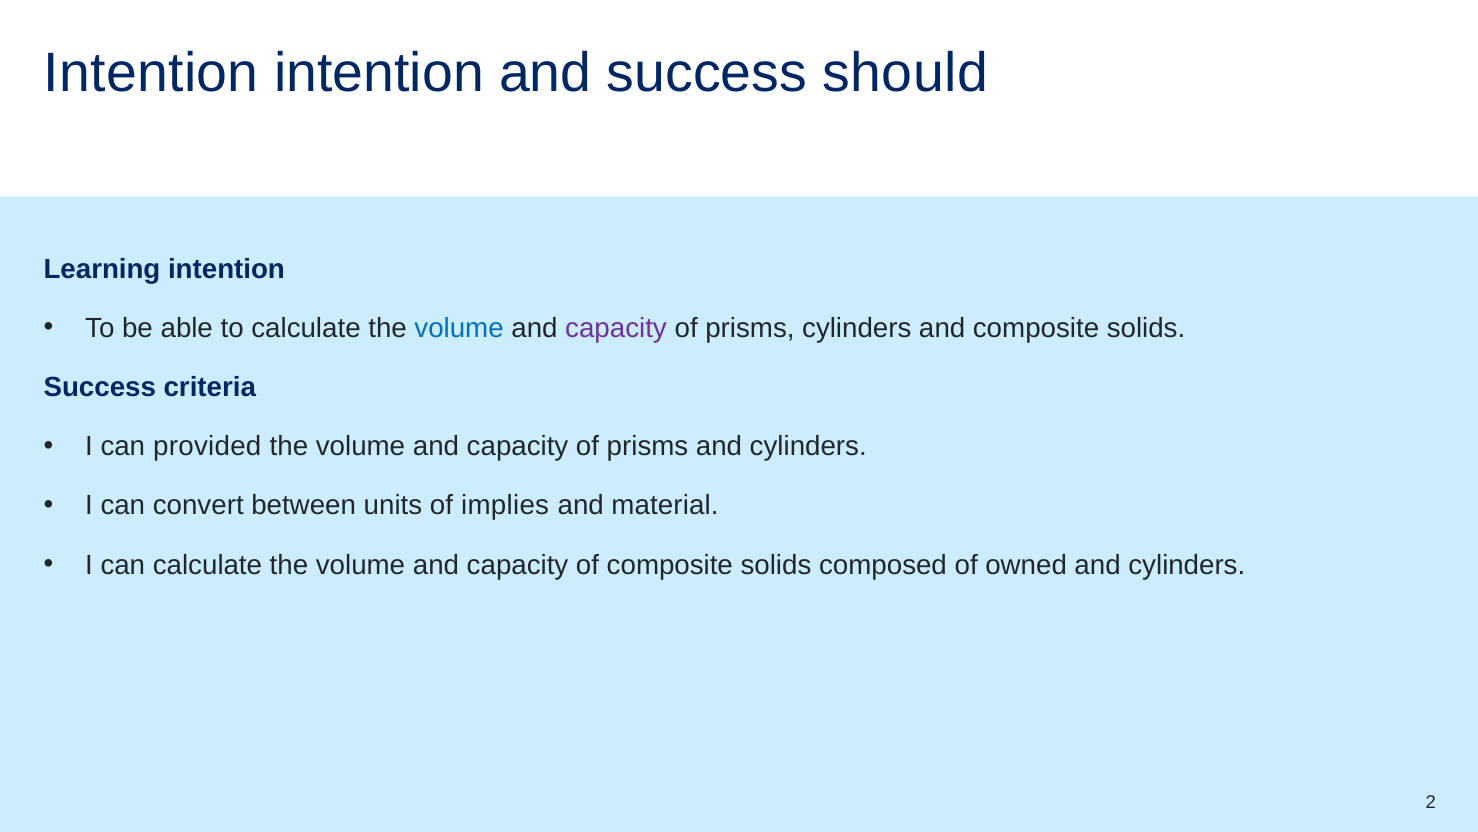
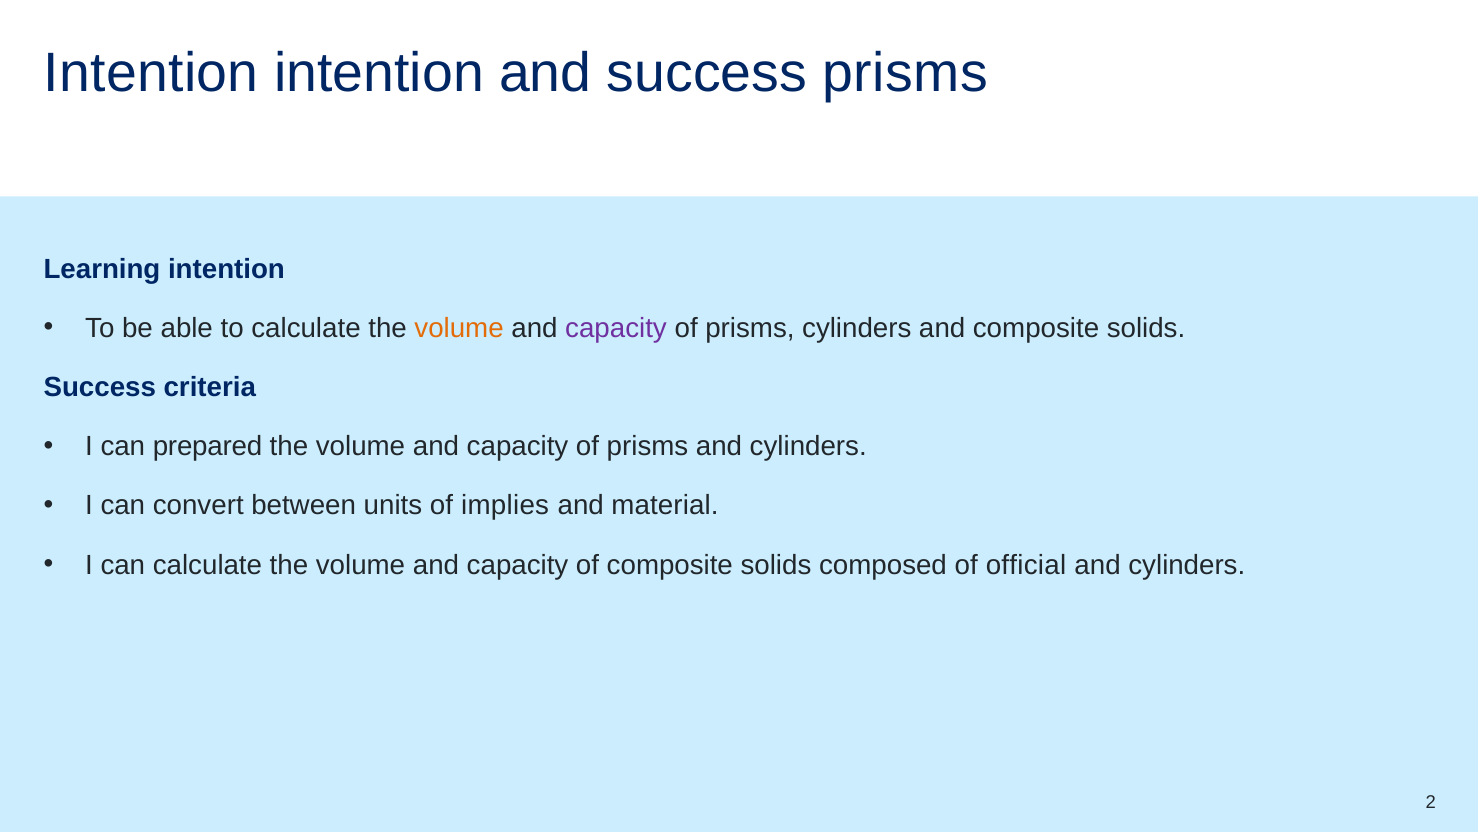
success should: should -> prisms (905, 73)
volume colour: blue -> orange (459, 328)
provided: provided -> prepared (208, 446)
owned: owned -> official (1026, 565)
